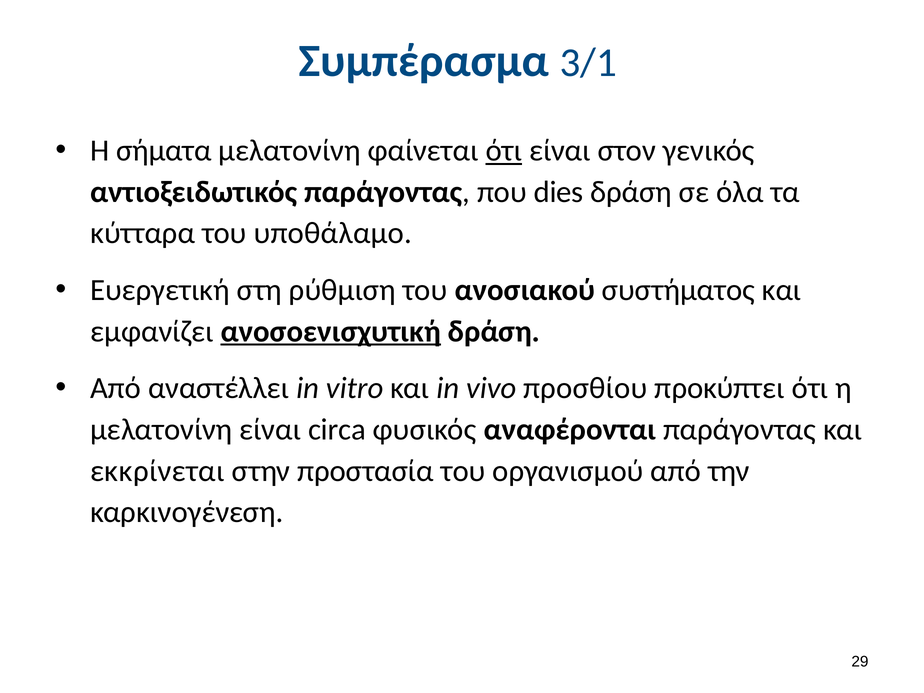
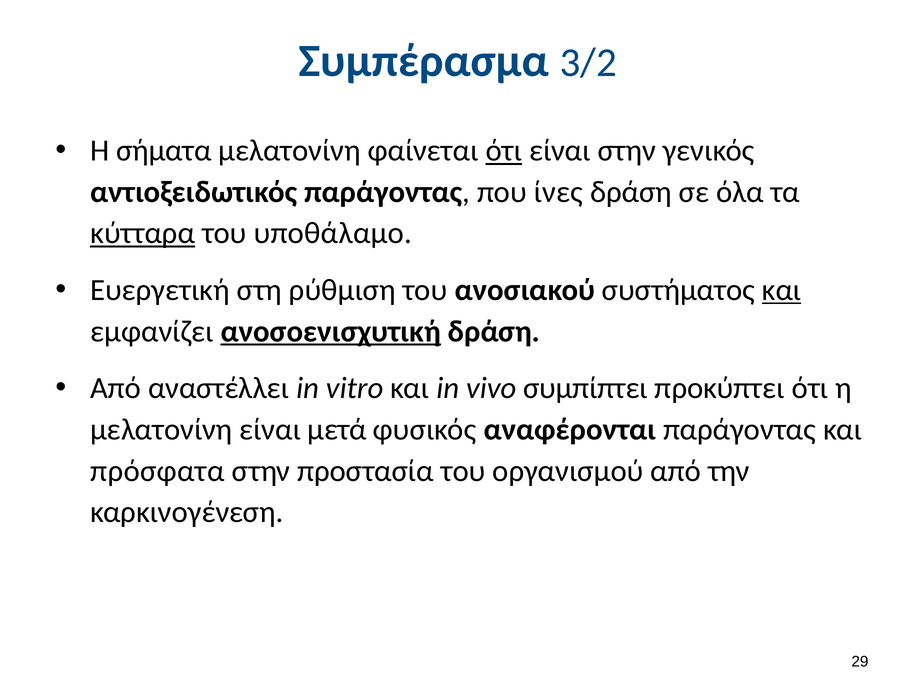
3/1: 3/1 -> 3/2 (588, 63)
είναι στον: στον -> στην (627, 151)
dies: dies -> ίνες (558, 192)
κύτταρα underline: none -> present (143, 233)
και underline: none -> present (782, 290)
προσθίου: προσθίου -> συμπίπτει (586, 388)
circa: circa -> μετά (337, 430)
εκκρίνεται: εκκρίνεται -> πρόσφατα (157, 471)
